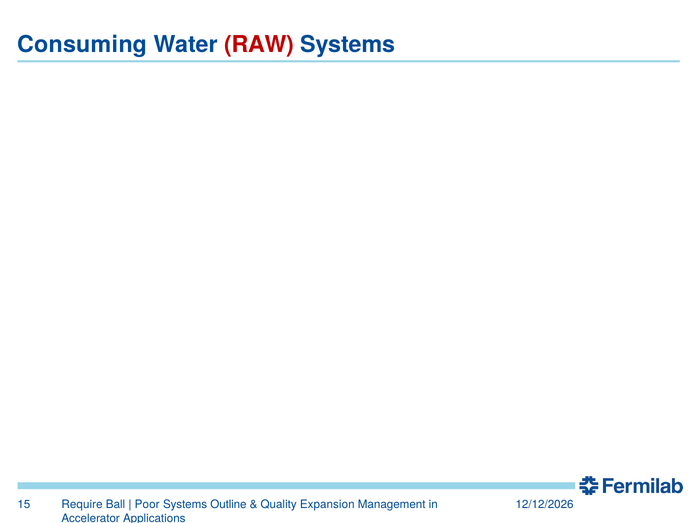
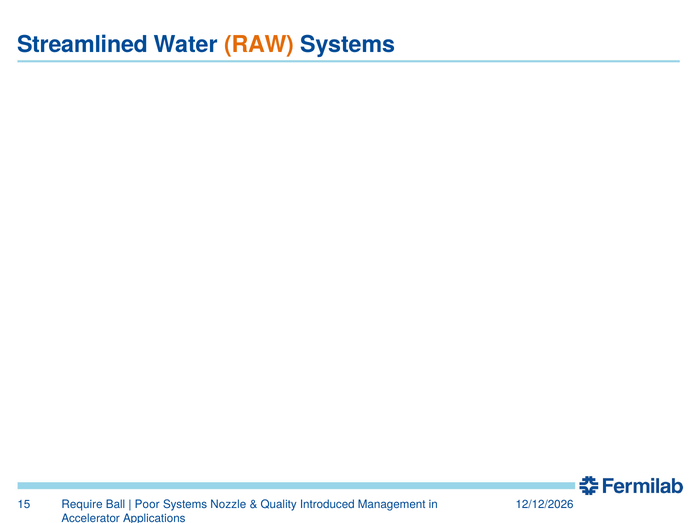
Consuming: Consuming -> Streamlined (83, 44)
RAW colour: red -> orange (259, 44)
Outline: Outline -> Nozzle (228, 504)
Expansion: Expansion -> Introduced (327, 504)
